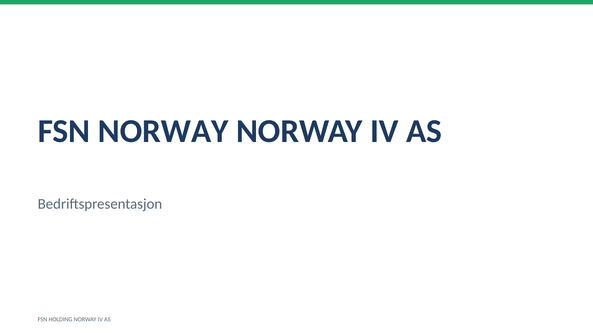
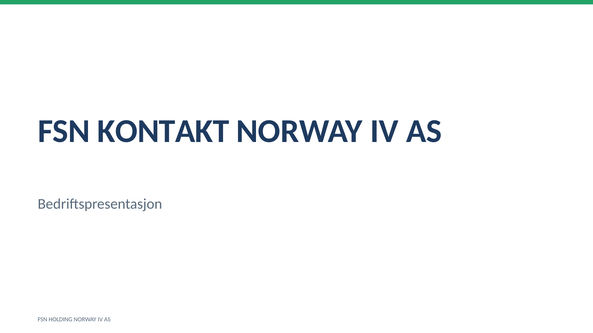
FSN NORWAY: NORWAY -> KONTAKT (163, 132)
